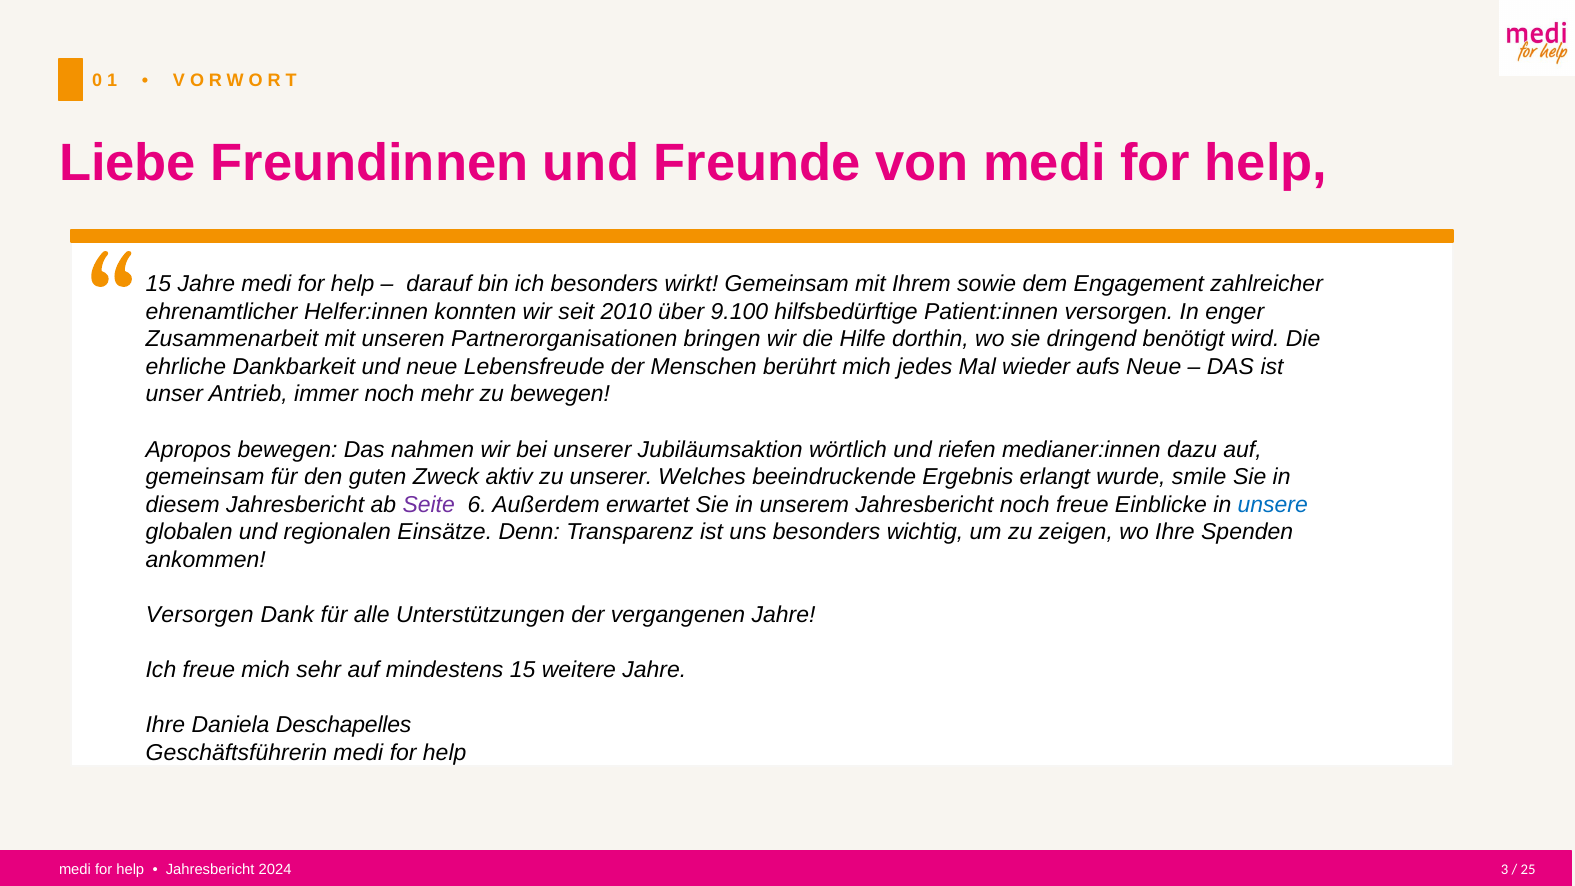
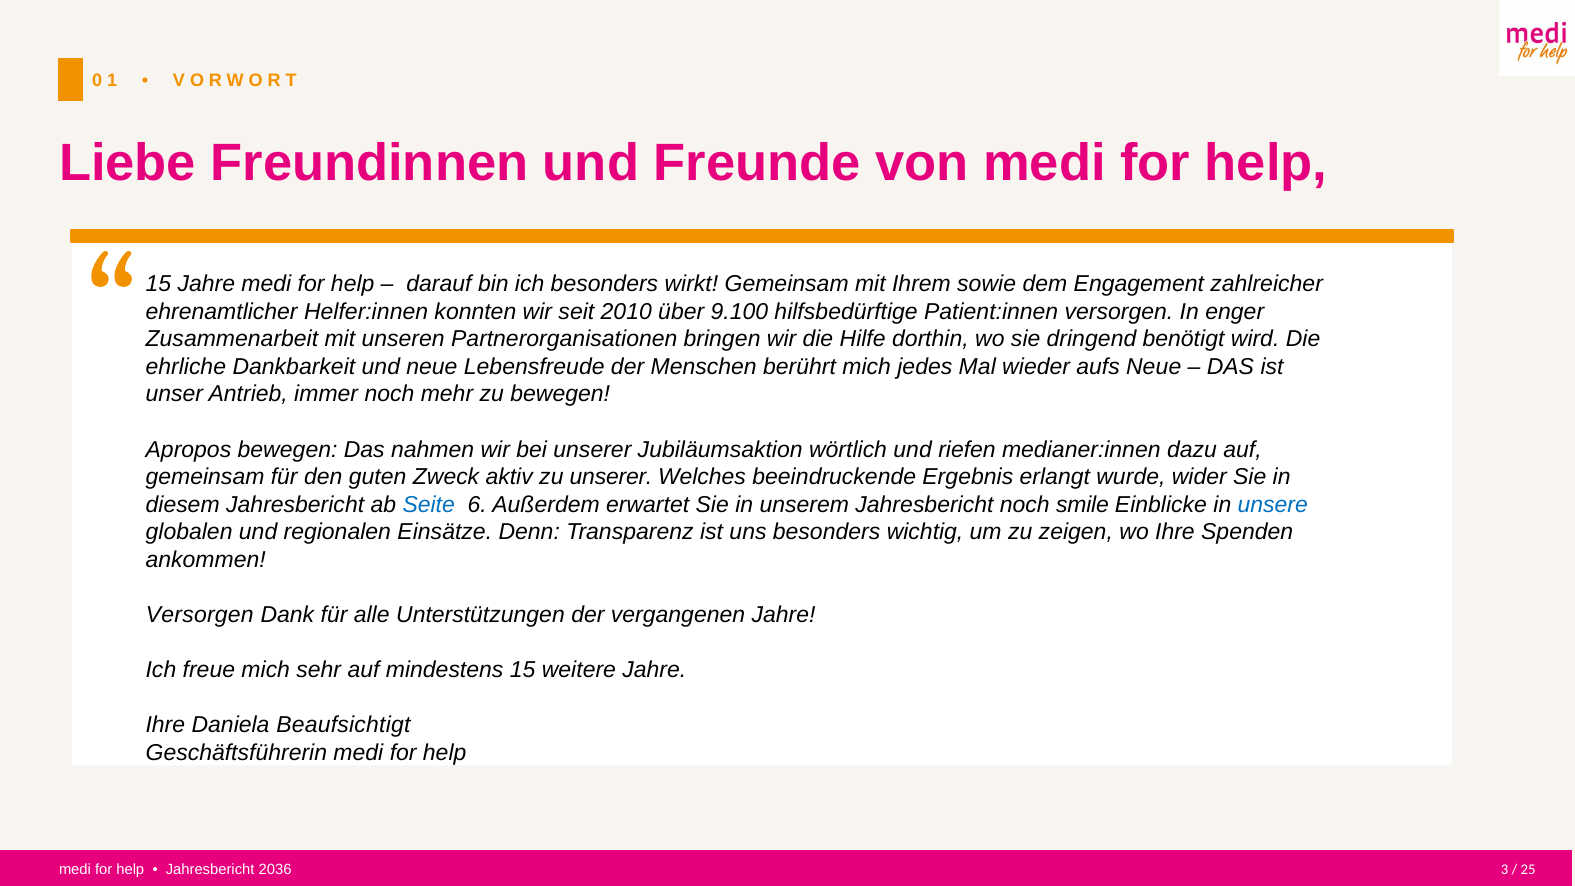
smile: smile -> wider (1199, 477)
Seite colour: purple -> blue (429, 505)
noch freue: freue -> smile (1082, 505)
Deschapelles: Deschapelles -> Beaufsichtigt (343, 725)
2024: 2024 -> 2036 (275, 869)
